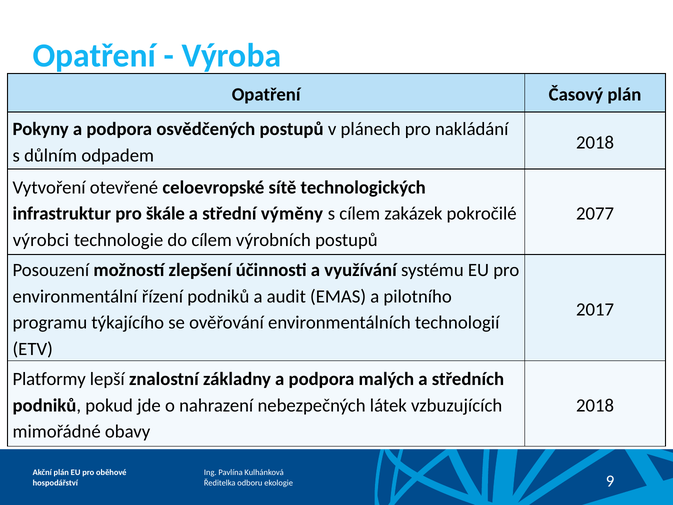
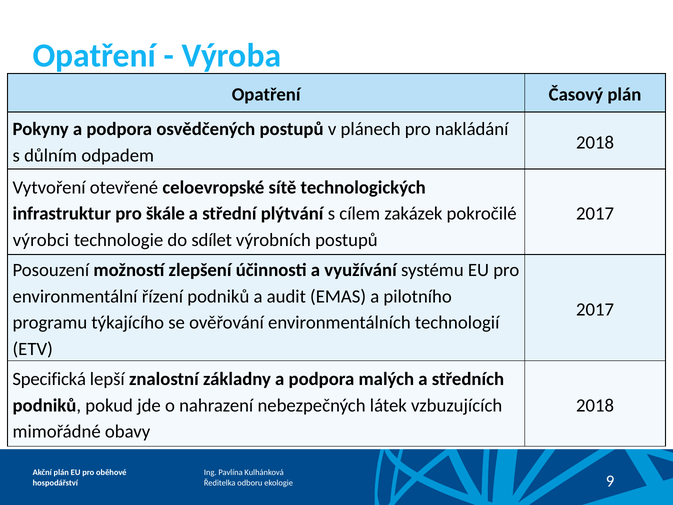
výměny: výměny -> plýtvání (292, 214)
2077: 2077 -> 2017 (595, 214)
do cílem: cílem -> sdílet (212, 240)
Platformy: Platformy -> Specifická (49, 379)
